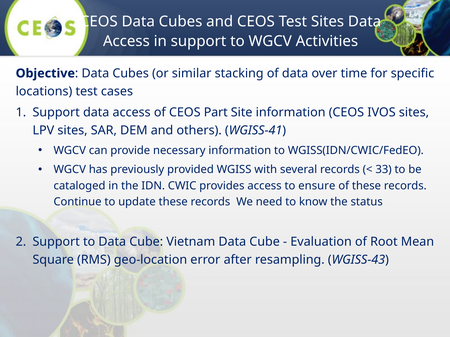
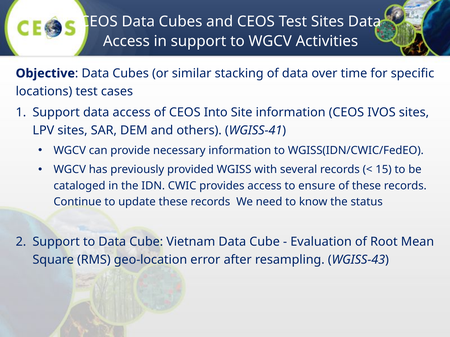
Part: Part -> Into (216, 113)
33: 33 -> 15 (384, 170)
